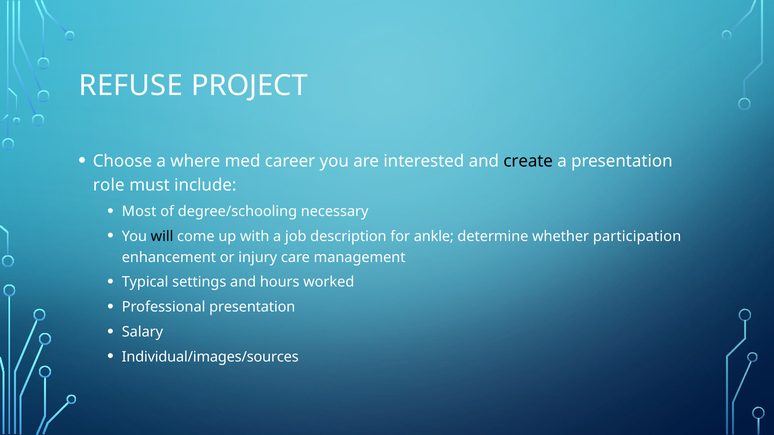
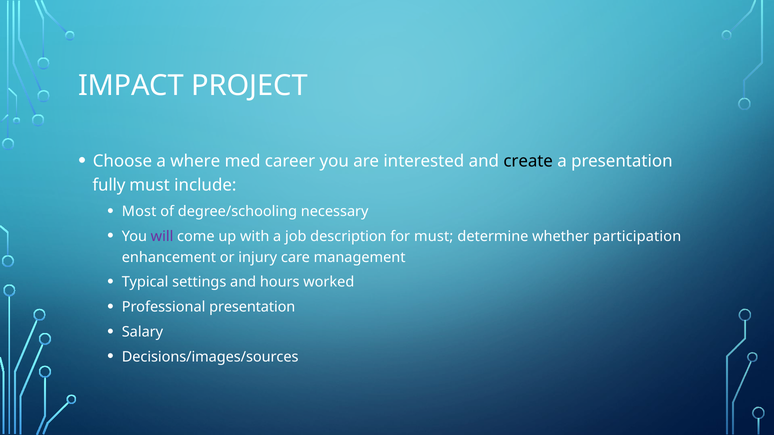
REFUSE: REFUSE -> IMPACT (131, 86)
role: role -> fully (109, 185)
will colour: black -> purple (162, 237)
for ankle: ankle -> must (434, 237)
Individual/images/sources: Individual/images/sources -> Decisions/images/sources (210, 357)
